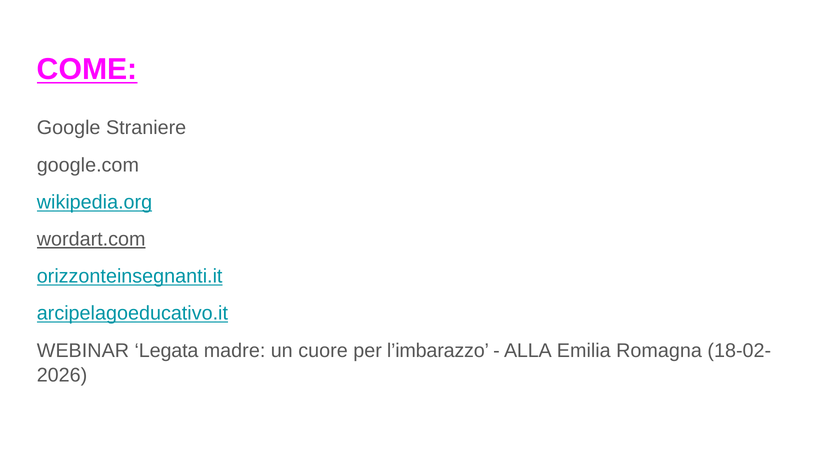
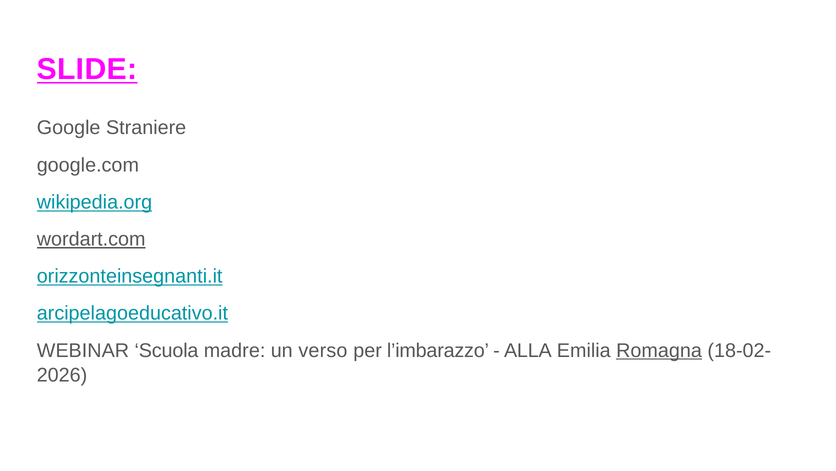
COME: COME -> SLIDE (87, 69)
Legata: Legata -> Scuola (167, 350)
cuore: cuore -> verso (323, 350)
Romagna underline: none -> present (659, 350)
